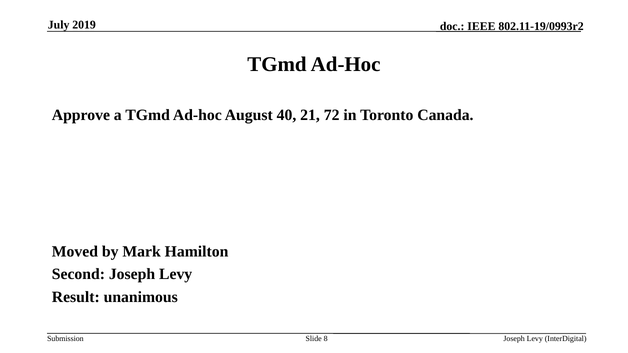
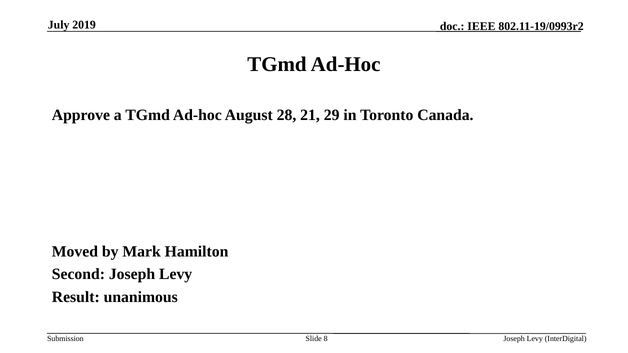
40: 40 -> 28 (287, 115)
72: 72 -> 29 (332, 115)
